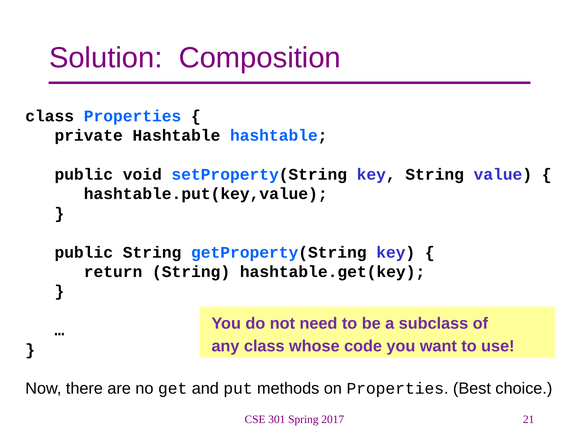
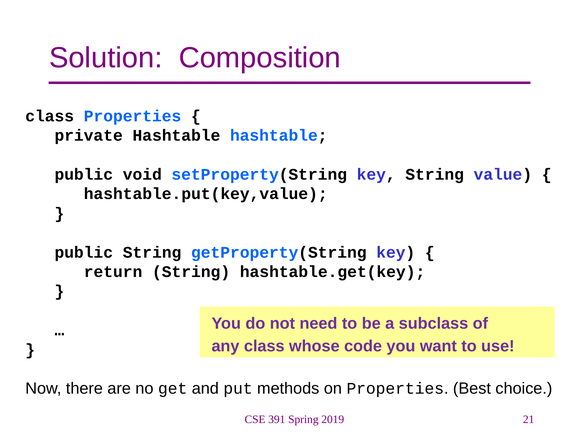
301: 301 -> 391 (277, 419)
2017: 2017 -> 2019 (333, 419)
